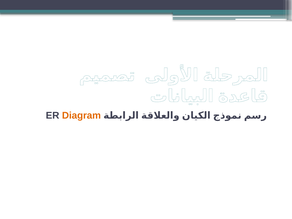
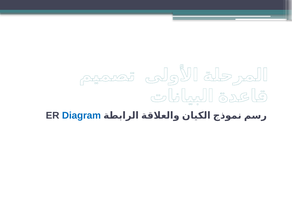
Diagram colour: orange -> blue (81, 115)
